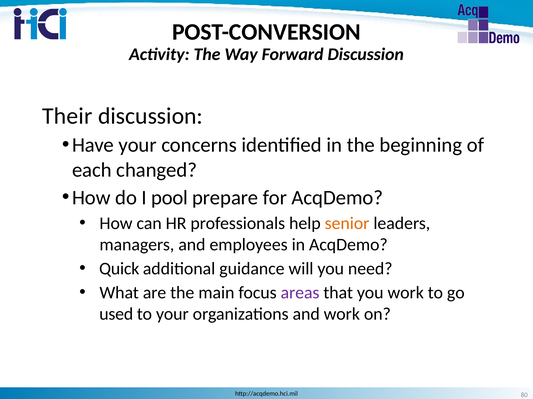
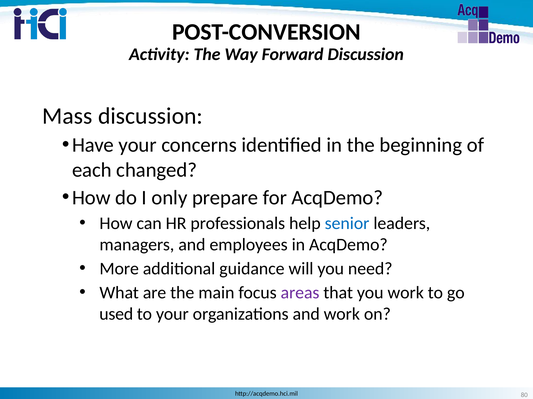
Their: Their -> Mass (67, 116)
pool: pool -> only (169, 198)
senior colour: orange -> blue (347, 224)
Quick: Quick -> More (119, 269)
